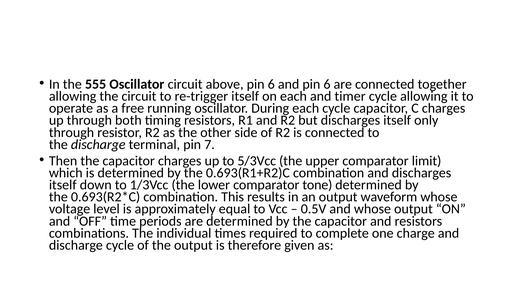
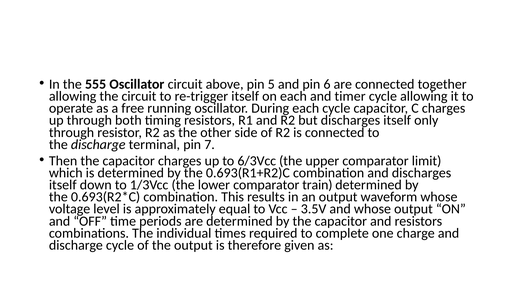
above pin 6: 6 -> 5 (271, 84)
5/3Vcc: 5/3Vcc -> 6/3Vcc (257, 161)
tone: tone -> train (317, 185)
0.5V: 0.5V -> 3.5V (314, 209)
